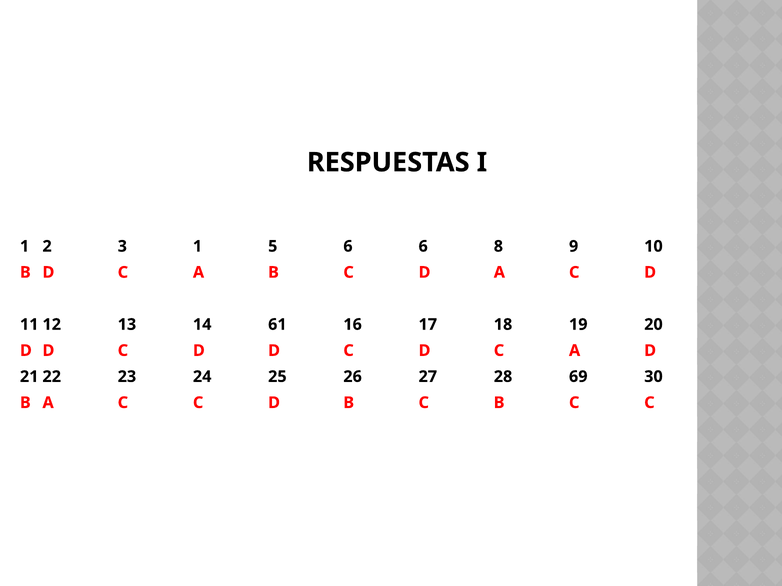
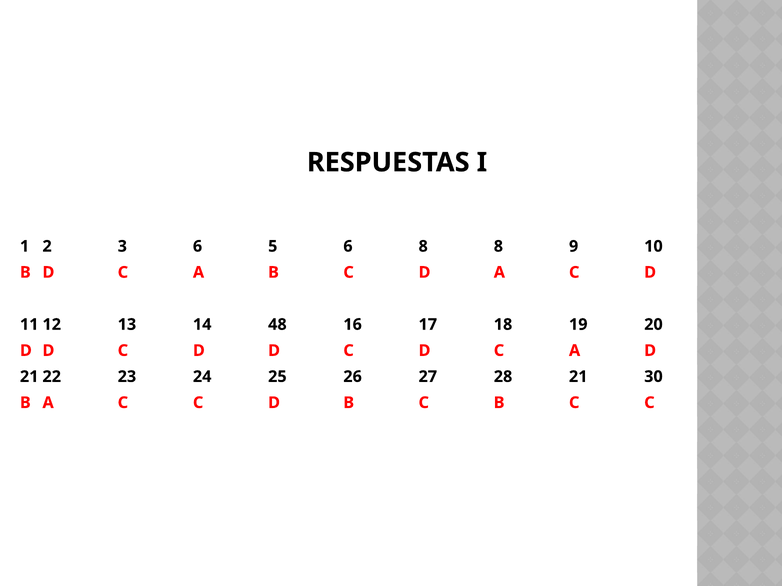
3 1: 1 -> 6 (198, 247)
6 6: 6 -> 8 (423, 247)
61: 61 -> 48 (277, 325)
69: 69 -> 21 (578, 377)
